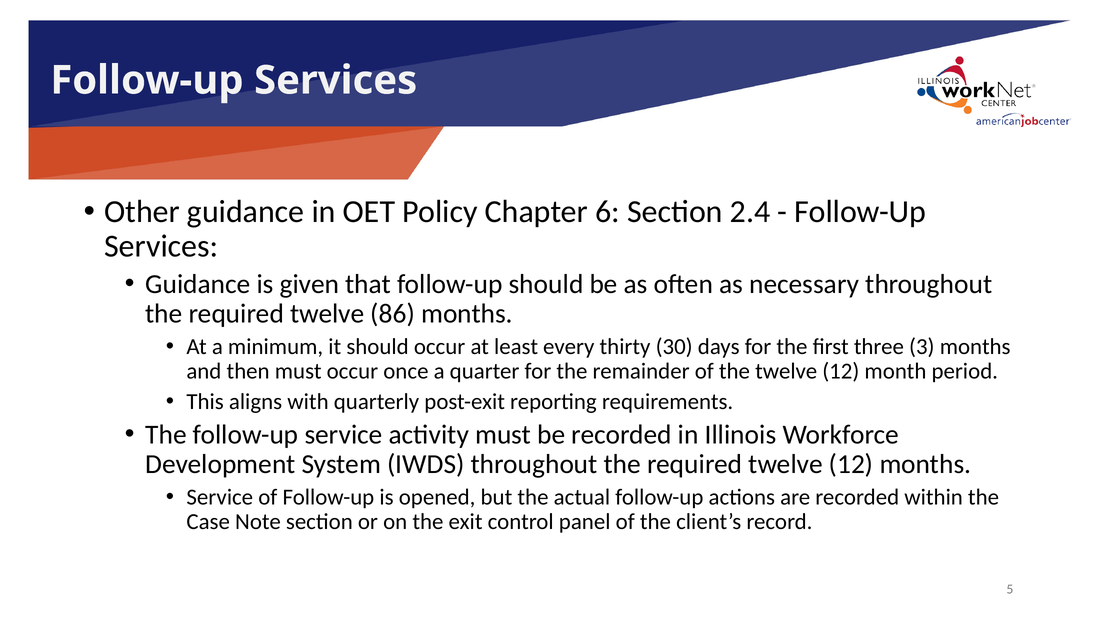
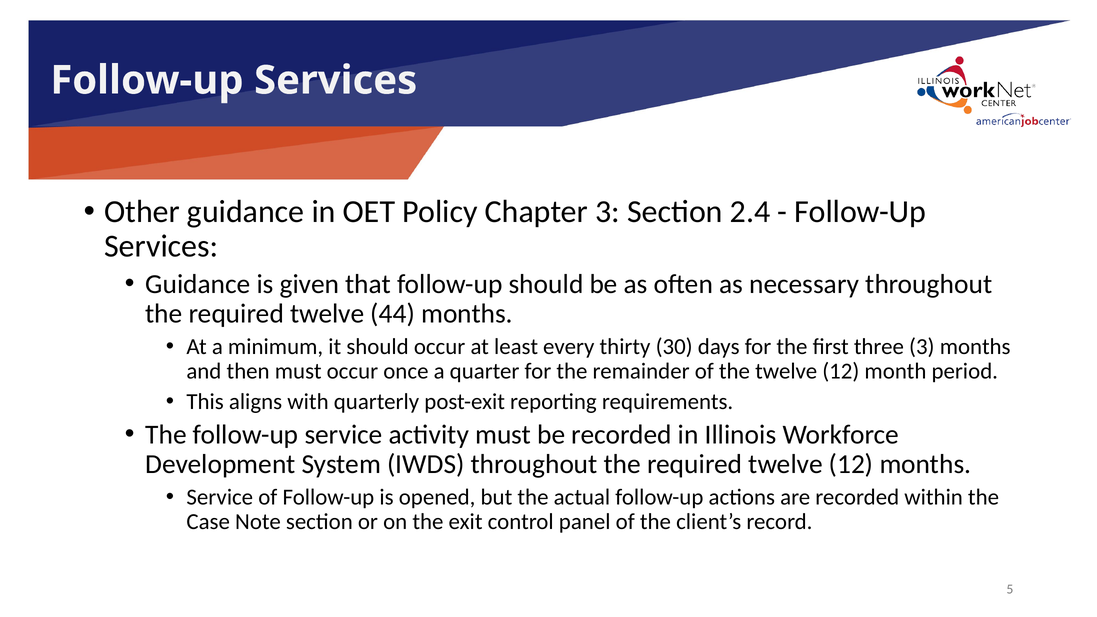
Chapter 6: 6 -> 3 (608, 212)
86: 86 -> 44 (393, 314)
